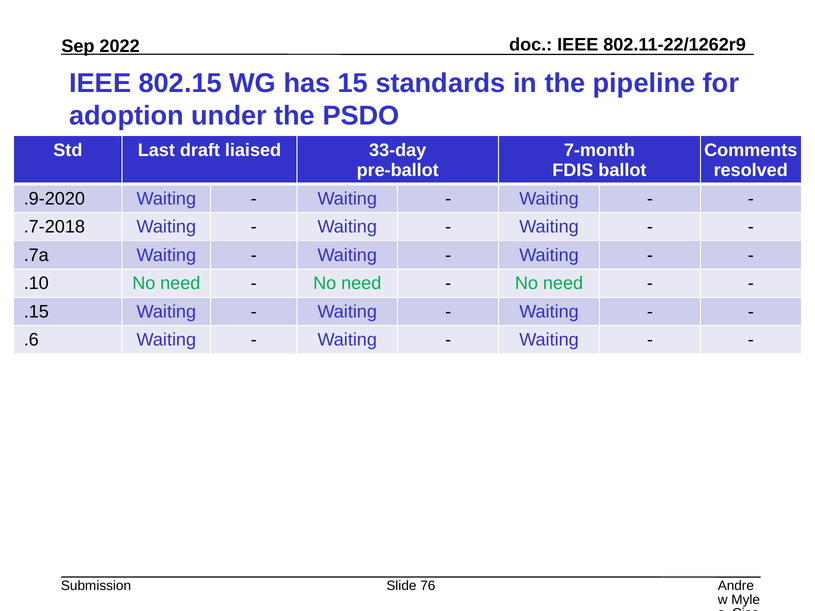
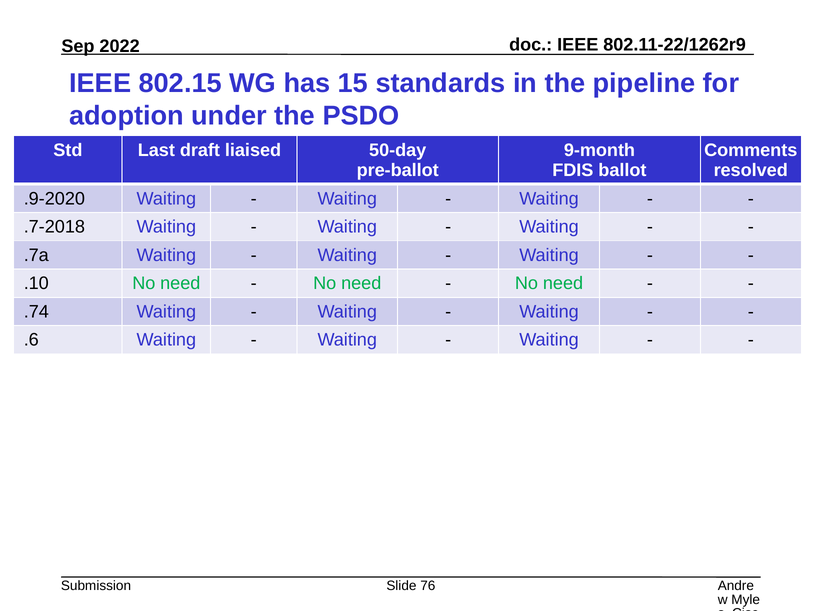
33-day: 33-day -> 50-day (398, 150)
7-month: 7-month -> 9-month (599, 150)
.15: .15 -> .74 (36, 312)
